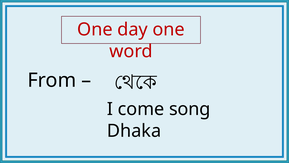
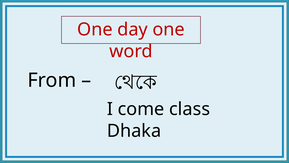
song: song -> class (190, 109)
